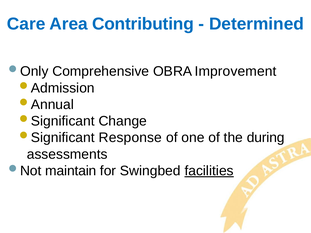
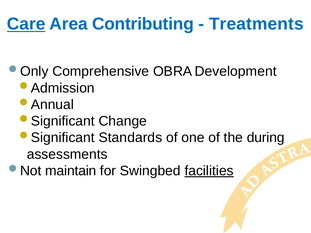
Care underline: none -> present (26, 24)
Determined: Determined -> Treatments (256, 24)
Improvement: Improvement -> Development (236, 71)
Response: Response -> Standards (130, 138)
